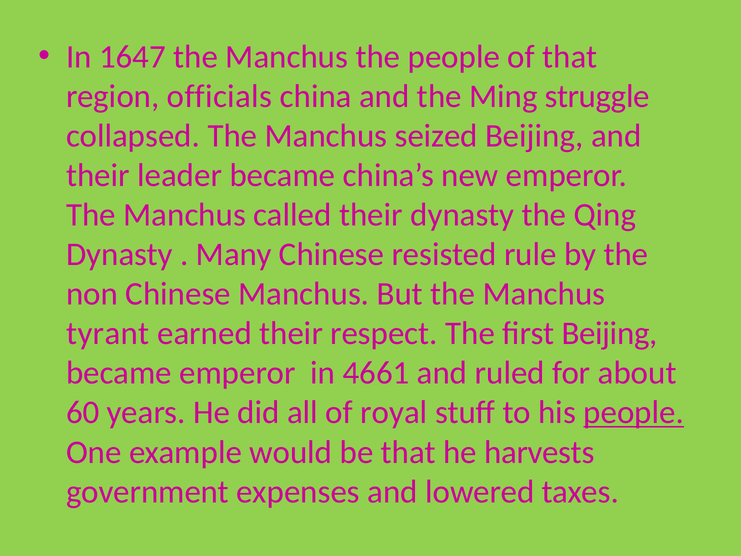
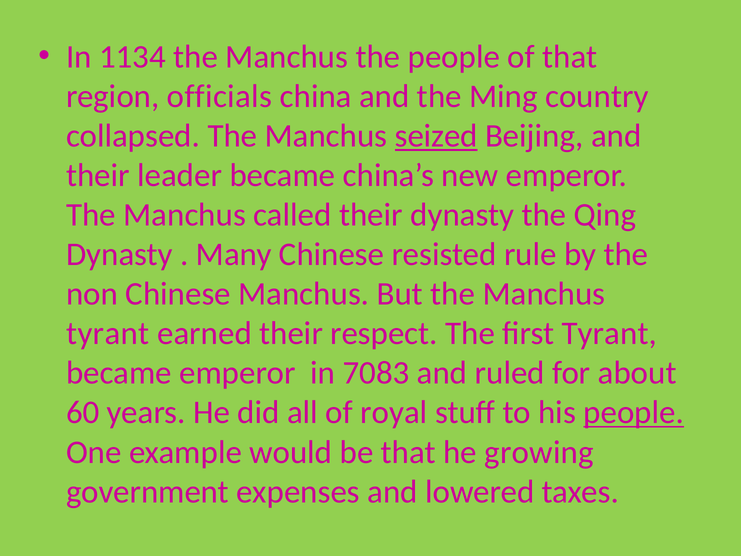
1647: 1647 -> 1134 (132, 57)
struggle: struggle -> country (597, 96)
seized underline: none -> present (436, 136)
first Beijing: Beijing -> Tyrant (609, 333)
4661: 4661 -> 7083 (376, 373)
harvests: harvests -> growing (539, 452)
